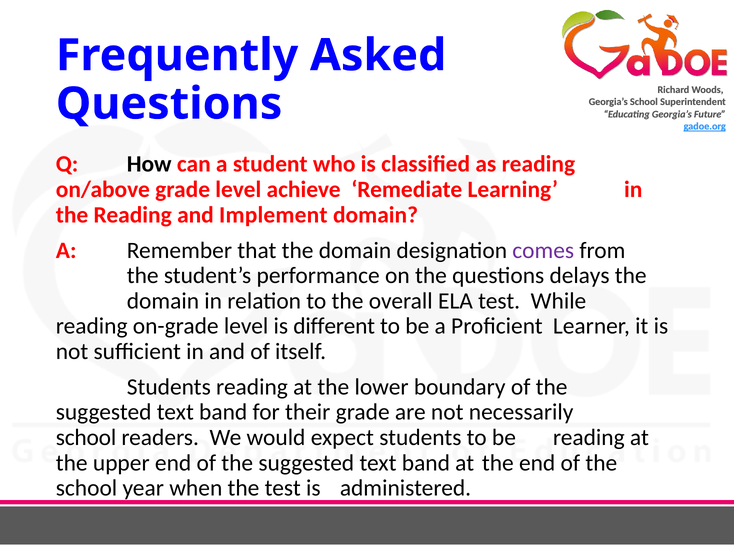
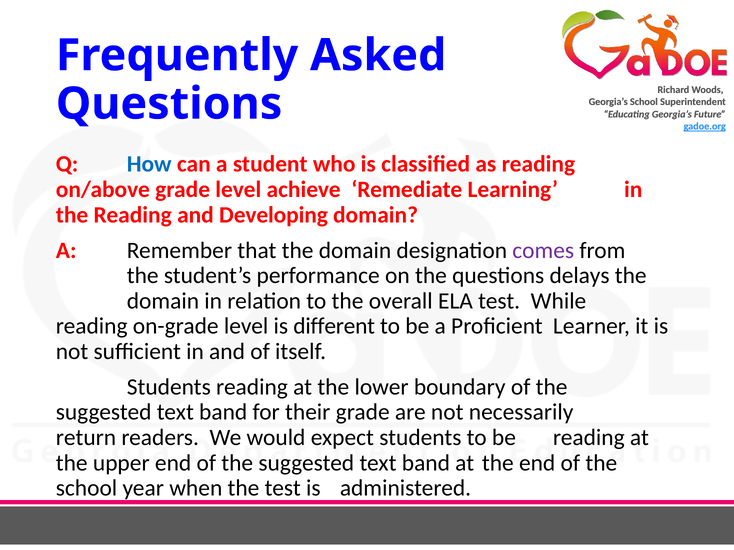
How colour: black -> blue (149, 164)
Implement: Implement -> Developing (273, 215)
school: school -> return (86, 438)
